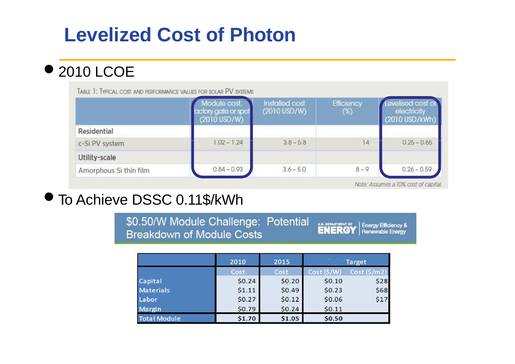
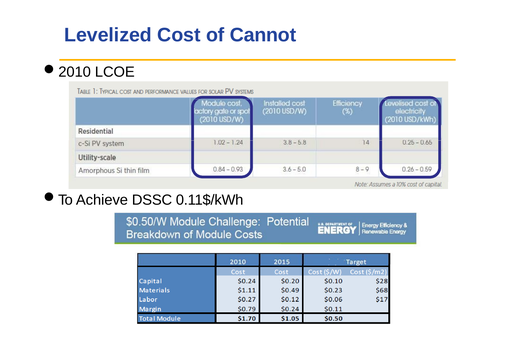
Photon: Photon -> Cannot (263, 35)
